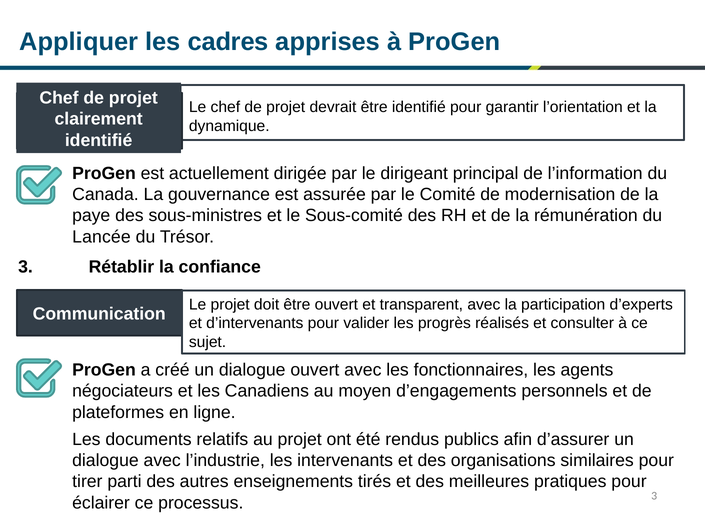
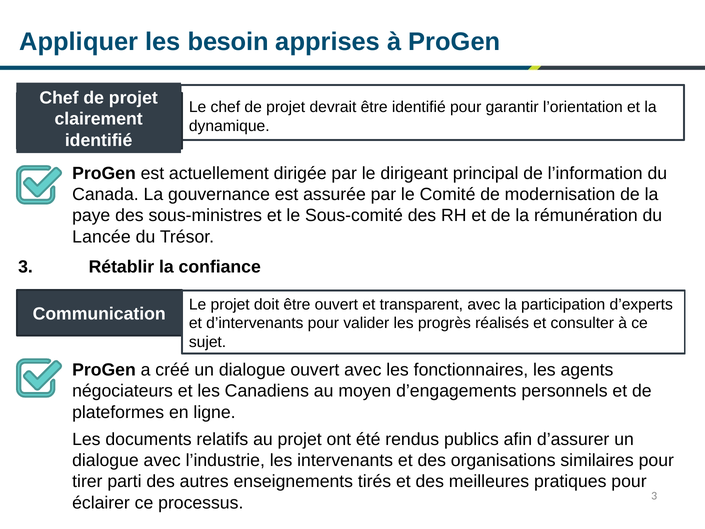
cadres: cadres -> besoin (228, 42)
